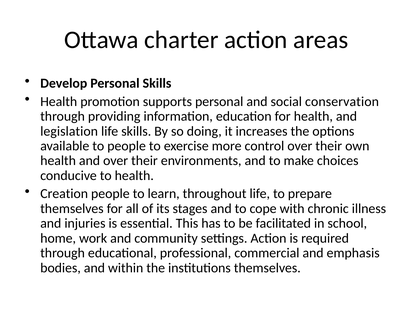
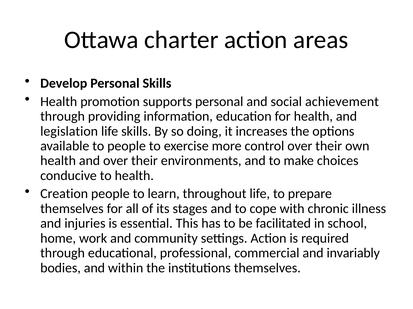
conservation: conservation -> achievement (342, 102)
emphasis: emphasis -> invariably (353, 254)
